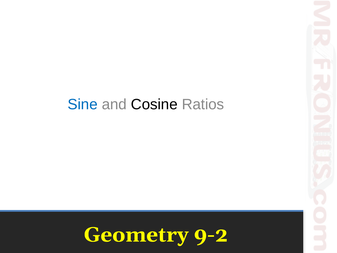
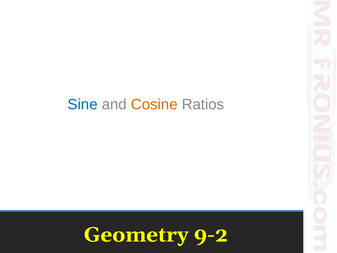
Cosine colour: black -> orange (154, 104)
